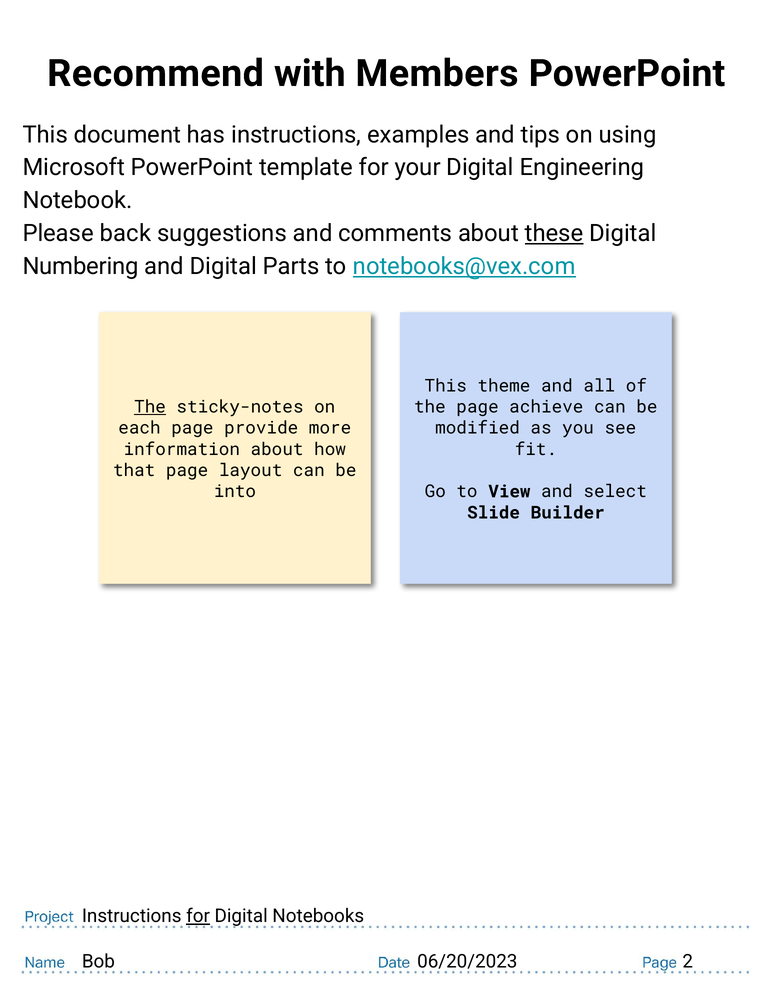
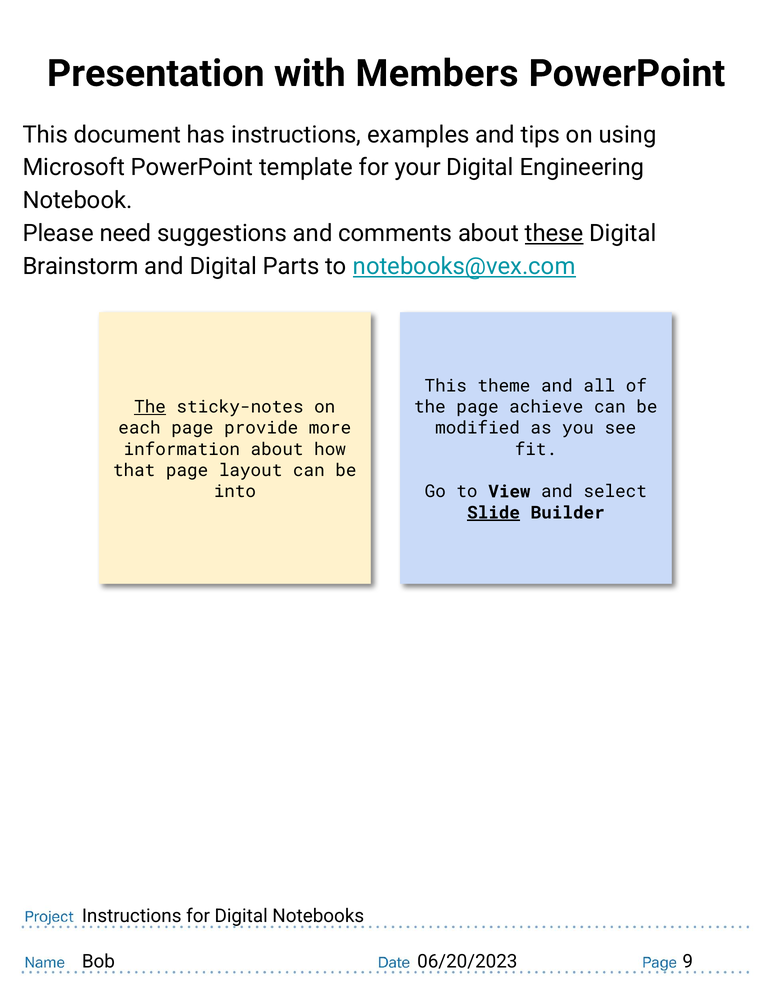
Recommend: Recommend -> Presentation (156, 74)
back: back -> need (126, 234)
Numbering: Numbering -> Brainstorm (81, 267)
Slide underline: none -> present (493, 513)
for underline: present -> none (198, 917)
2: 2 -> 9 (688, 962)
